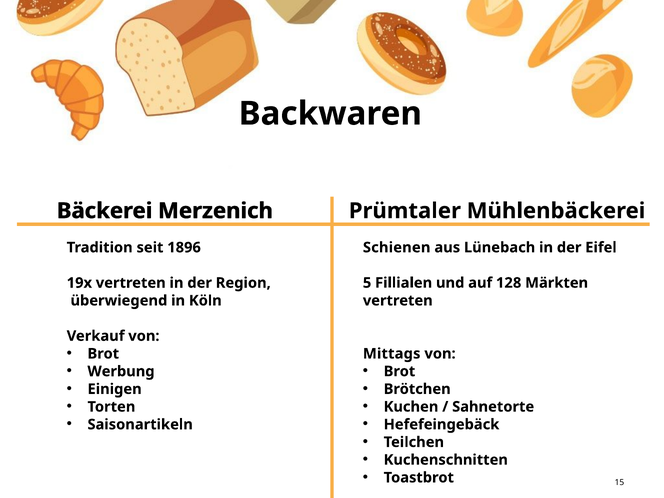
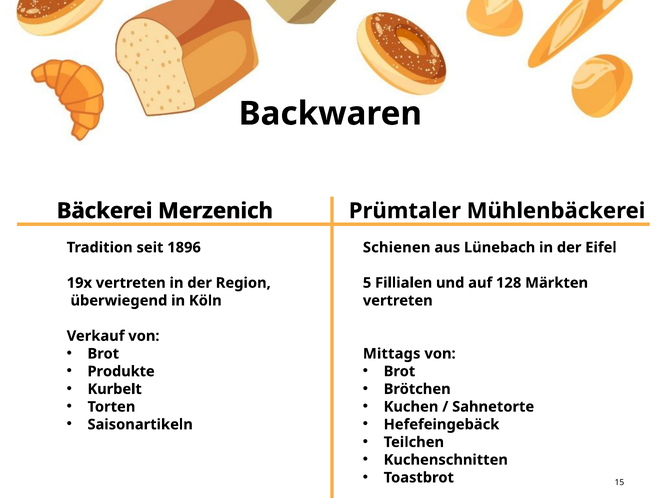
Werbung: Werbung -> Produkte (121, 371)
Einigen: Einigen -> Kurbelt (115, 389)
